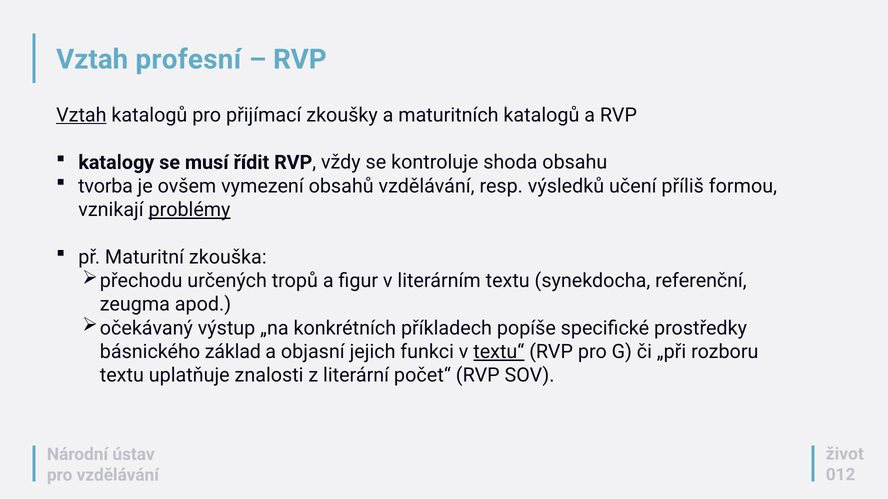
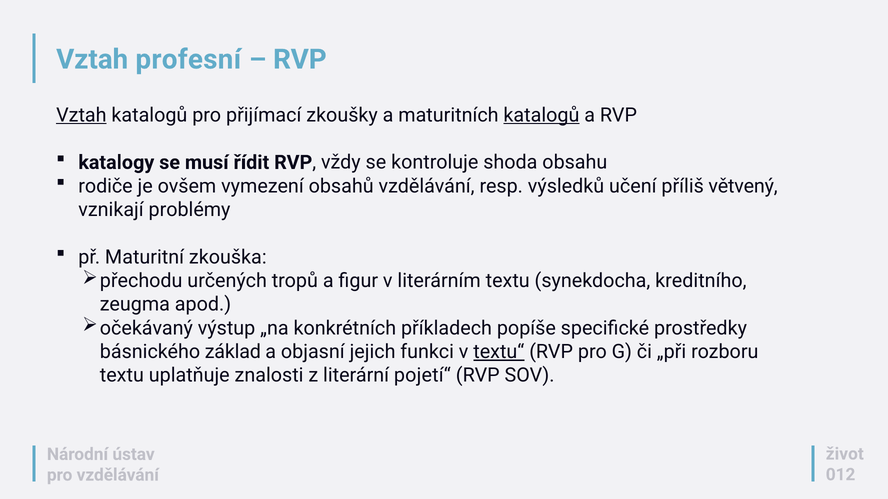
katalogů underline: none -> present (541, 115)
tvorba: tvorba -> rodiče (106, 186)
formou: formou -> větvený (743, 186)
problémy underline: present -> none (190, 210)
referenční: referenční -> kreditního (701, 281)
počet“: počet“ -> pojetí“ (422, 376)
